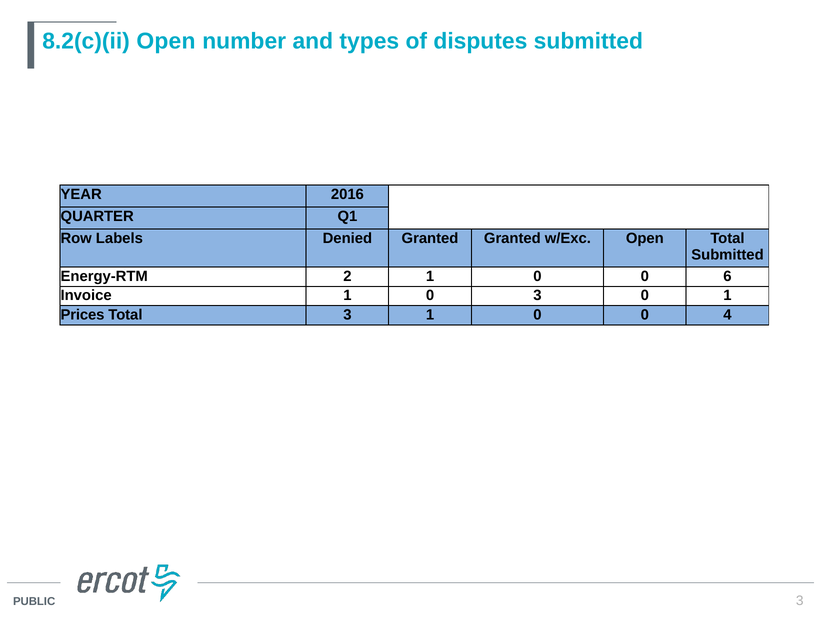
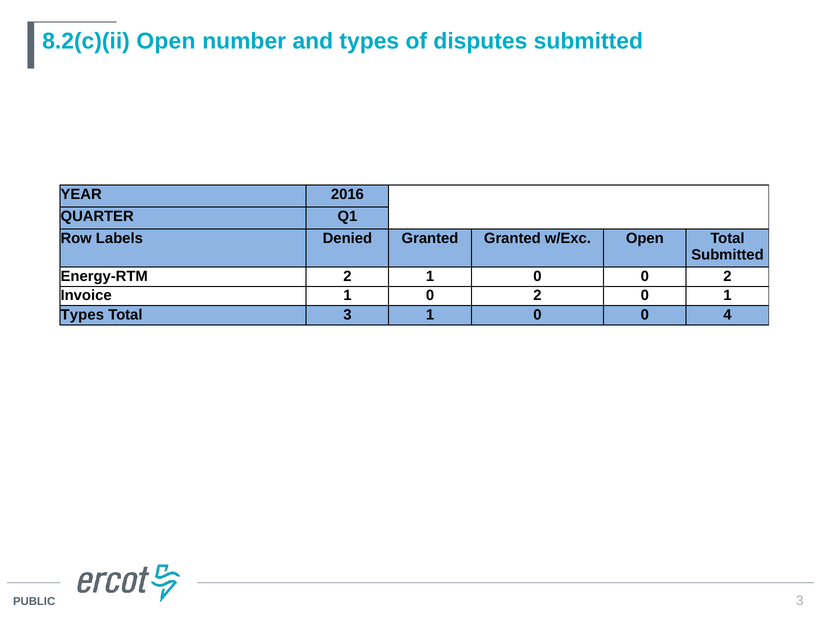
0 0 6: 6 -> 2 (727, 276)
1 0 3: 3 -> 2 (537, 295)
Prices: Prices -> Types (82, 315)
